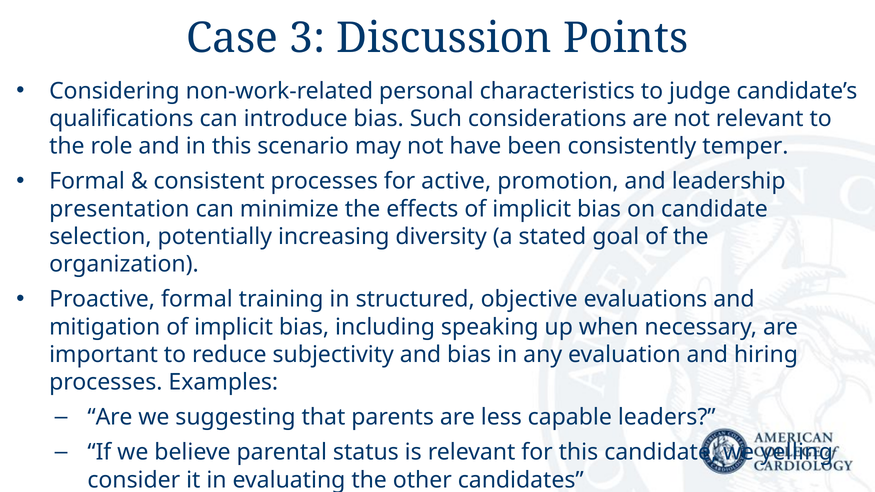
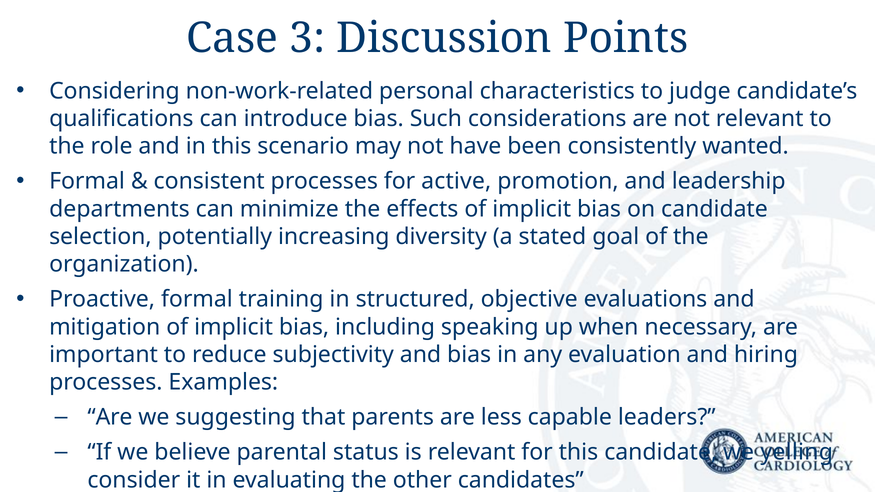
temper: temper -> wanted (745, 146)
presentation: presentation -> departments (119, 209)
